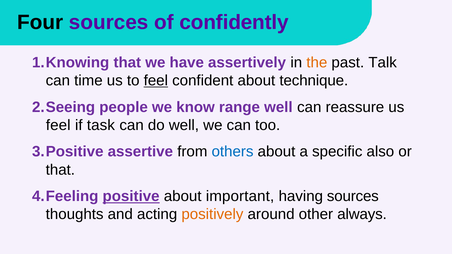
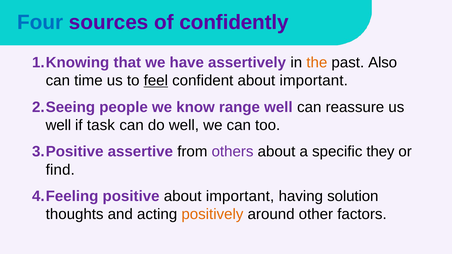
Four colour: black -> blue (40, 22)
Talk: Talk -> Also (383, 63)
confident about technique: technique -> important (314, 81)
feel: feel -> well (58, 125)
others colour: blue -> purple (233, 152)
also: also -> they (380, 152)
that: that -> find (60, 170)
positive underline: present -> none (131, 196)
having sources: sources -> solution (353, 196)
always: always -> factors (362, 215)
